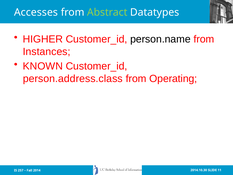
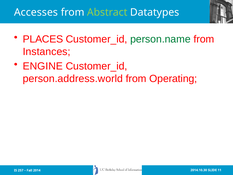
HIGHER: HIGHER -> PLACES (43, 39)
person.name colour: black -> green (160, 39)
KNOWN: KNOWN -> ENGINE (43, 66)
person.address.class: person.address.class -> person.address.world (73, 79)
